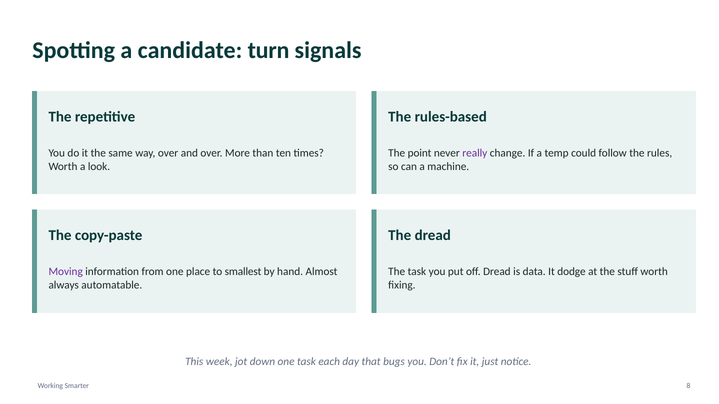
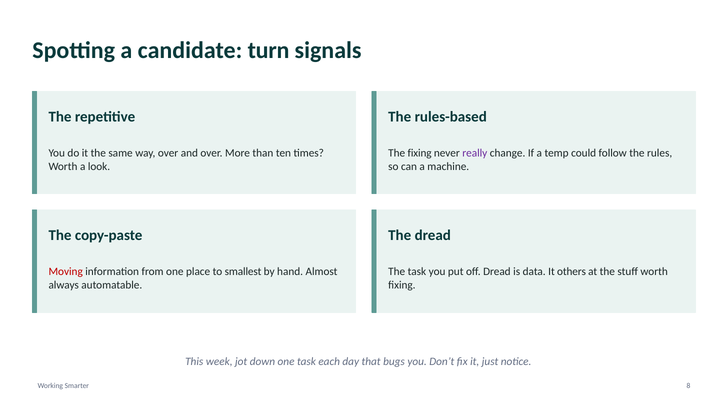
The point: point -> fixing (420, 153)
Moving colour: purple -> red (66, 272)
dodge: dodge -> others (572, 272)
